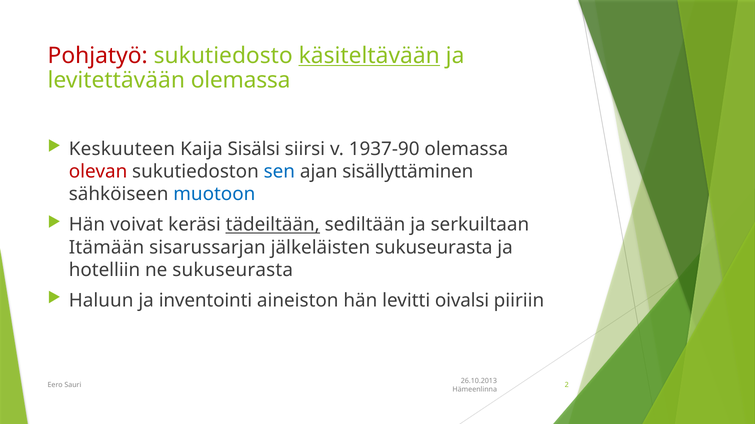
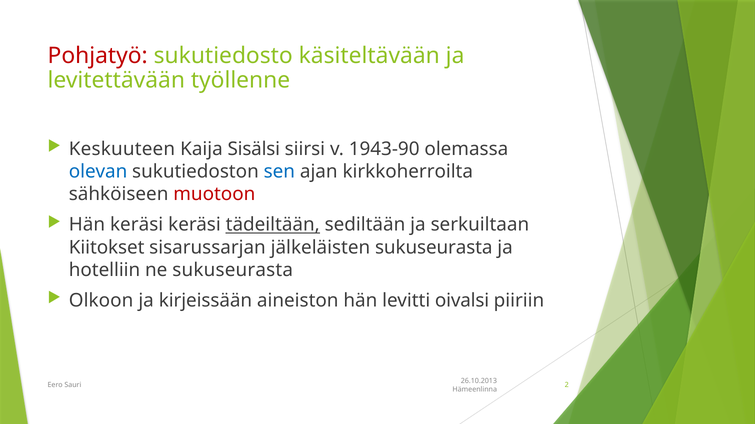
käsiteltävään underline: present -> none (369, 56)
levitettävään olemassa: olemassa -> työllenne (241, 80)
1937-90: 1937-90 -> 1943-90 (384, 149)
olevan colour: red -> blue (98, 172)
sisällyttäminen: sisällyttäminen -> kirkkoherroilta (408, 172)
muotoon colour: blue -> red (214, 195)
Hän voivat: voivat -> keräsi (137, 225)
Itämään: Itämään -> Kiitokset (107, 248)
Haluun: Haluun -> Olkoon (101, 301)
inventointi: inventointi -> kirjeissään (205, 301)
